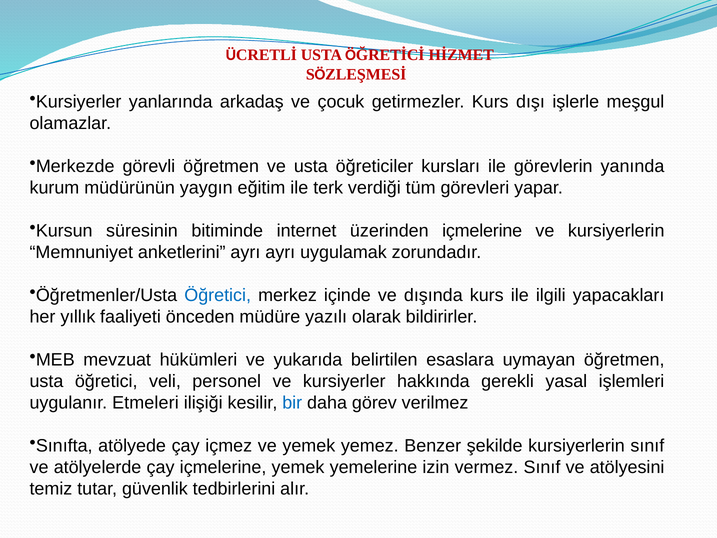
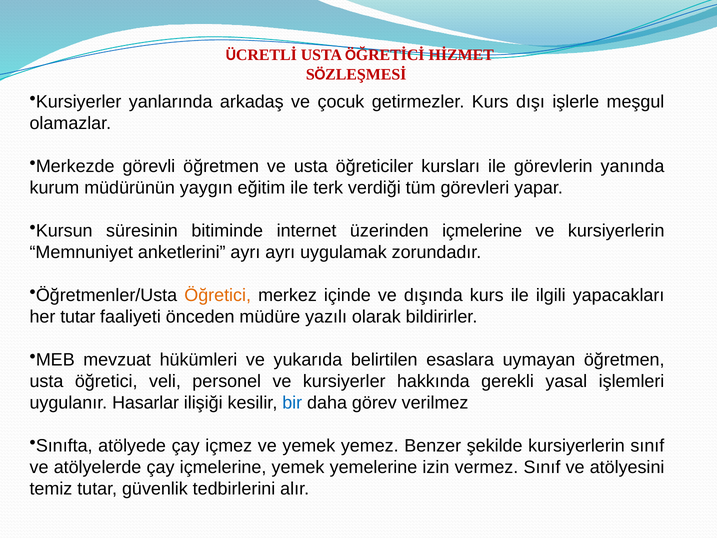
Öğretici colour: blue -> orange (218, 295)
her yıllık: yıllık -> tutar (78, 317)
Etmeleri: Etmeleri -> Hasarlar (146, 403)
